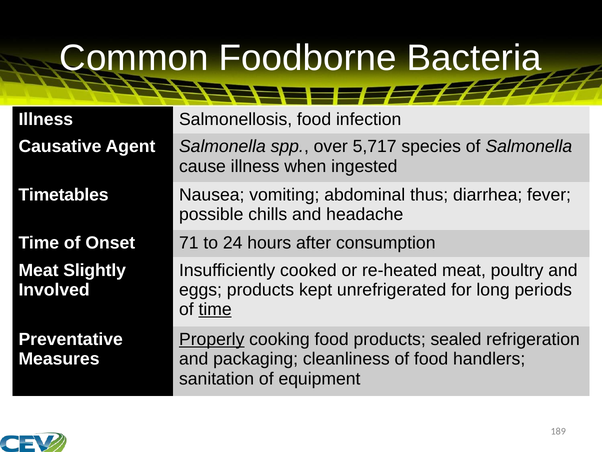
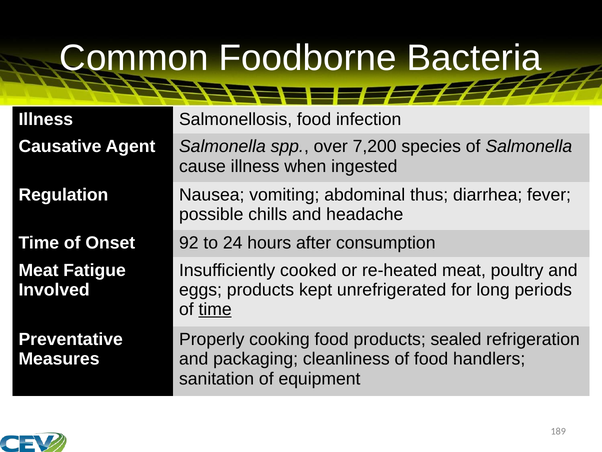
5,717: 5,717 -> 7,200 (375, 147)
Timetables: Timetables -> Regulation (63, 195)
71: 71 -> 92 (189, 243)
Slightly: Slightly -> Fatigue (95, 270)
Properly underline: present -> none (212, 339)
